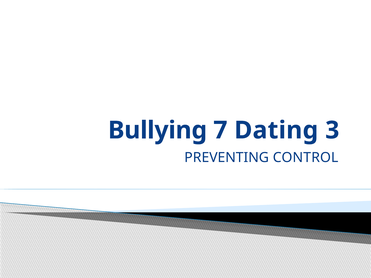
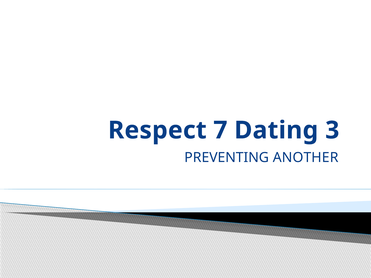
Bullying: Bullying -> Respect (157, 130)
CONTROL: CONTROL -> ANOTHER (306, 158)
